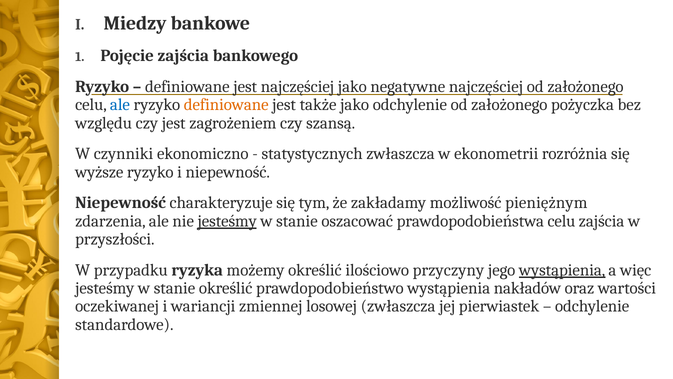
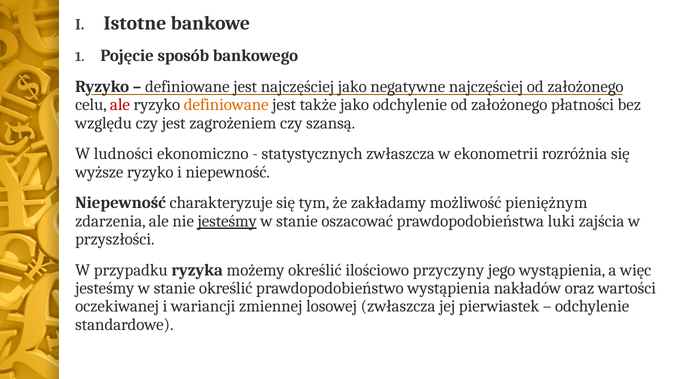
Miedzy: Miedzy -> Istotne (135, 23)
Pojęcie zajścia: zajścia -> sposób (183, 56)
ale colour: blue -> red (120, 105)
pożyczka: pożyczka -> płatności (583, 105)
czynniki: czynniki -> ludności (123, 154)
prawdopodobieństwa celu: celu -> luki (561, 221)
wystąpienia underline: present -> none (562, 270)
